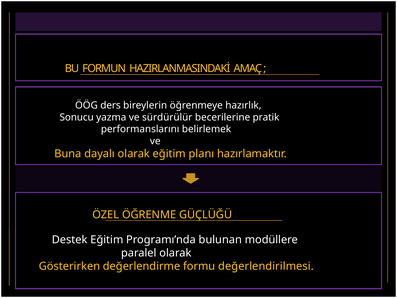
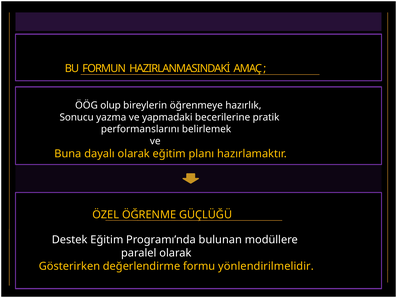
ders: ders -> olup (111, 105)
sürdürülür: sürdürülür -> yapmadaki (167, 117)
değerlendirilmesi: değerlendirilmesi -> yönlendirilmelidir (266, 266)
